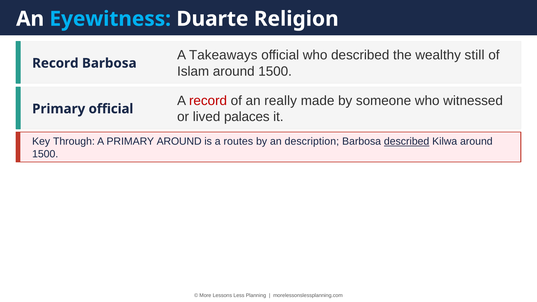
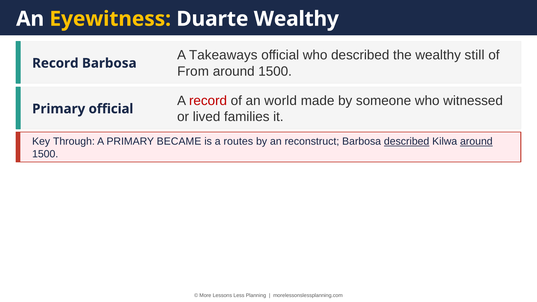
Eyewitness colour: light blue -> yellow (110, 19)
Duarte Religion: Religion -> Wealthy (296, 19)
Islam: Islam -> From (193, 71)
really: really -> world (281, 101)
palaces: palaces -> families (247, 117)
PRIMARY AROUND: AROUND -> BECAME (179, 142)
description: description -> reconstruct (312, 142)
around underline: none -> present (476, 142)
